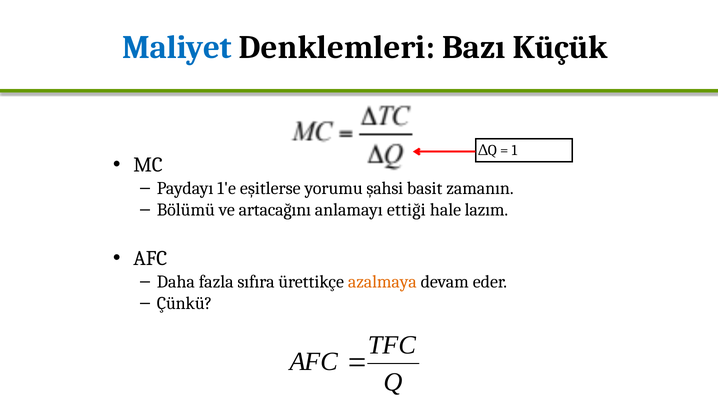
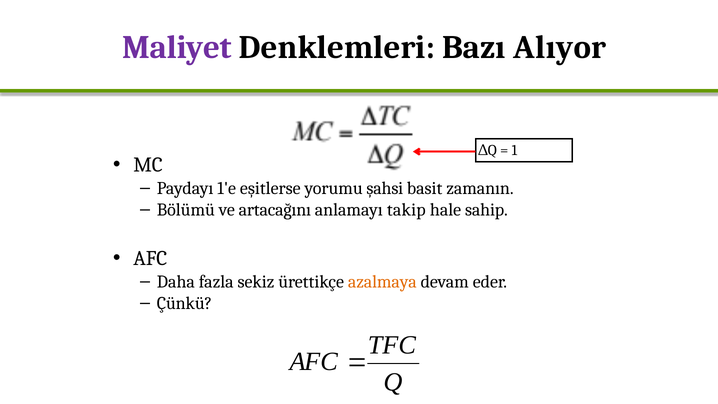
Maliyet colour: blue -> purple (177, 47)
Küçük: Küçük -> Alıyor (560, 47)
ettiği: ettiği -> takip (406, 210)
lazım: lazım -> sahip (486, 210)
sıfıra: sıfıra -> sekiz (256, 282)
